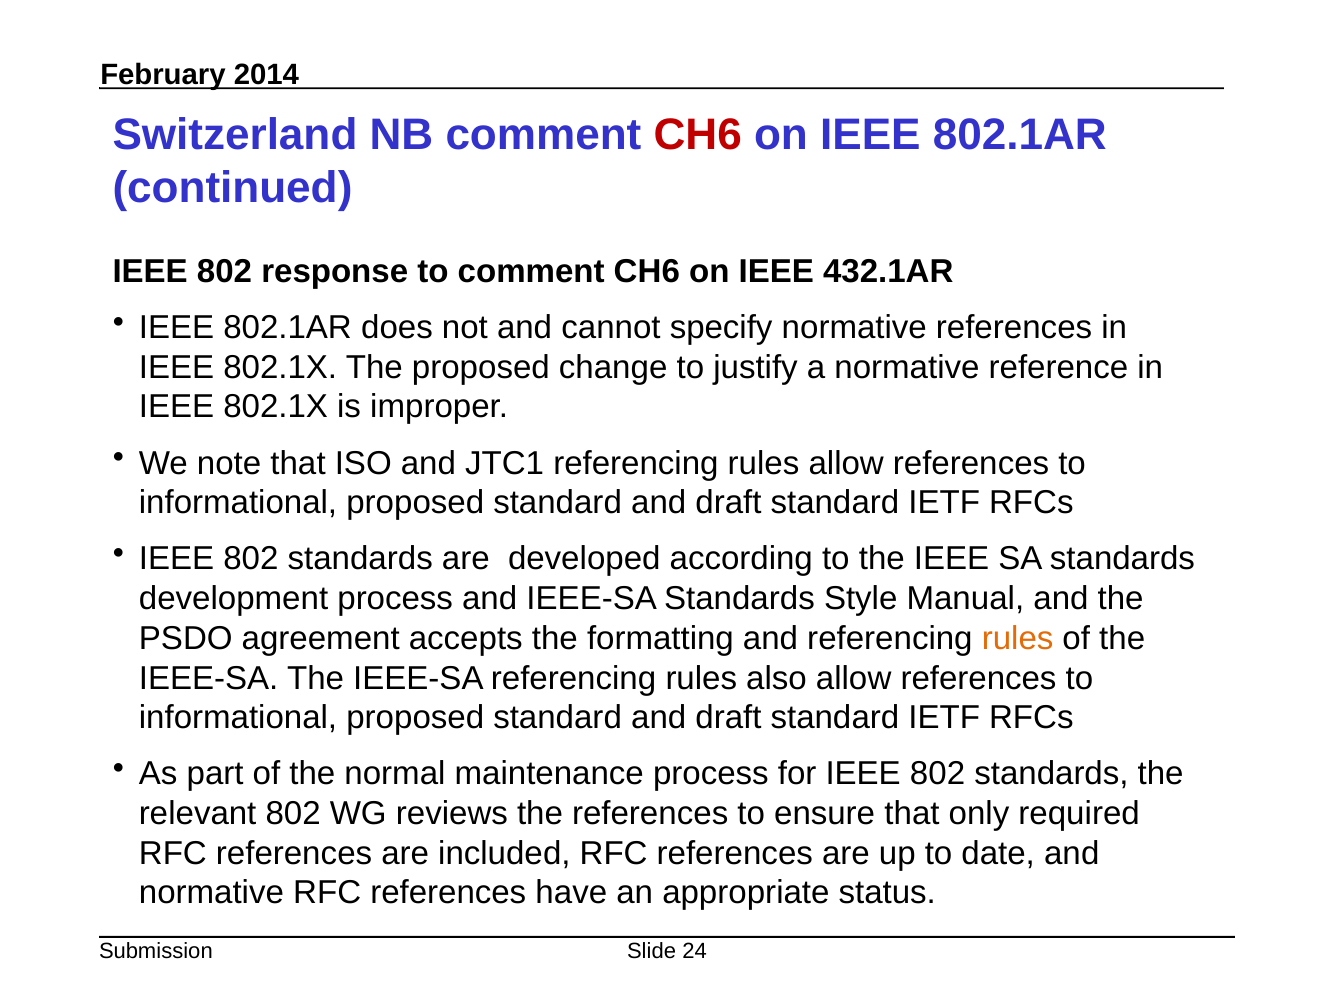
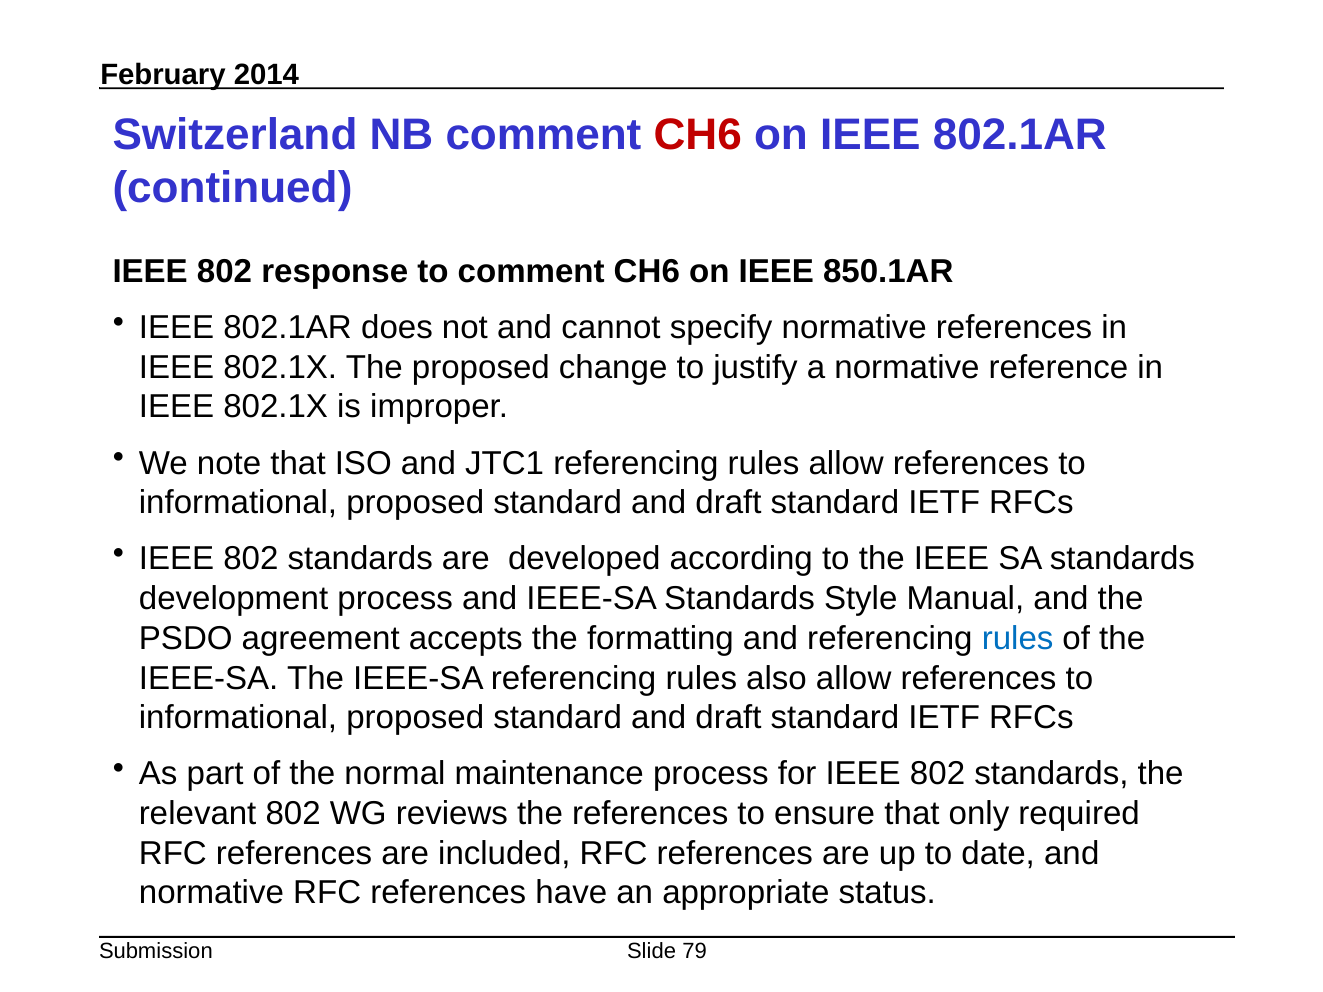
432.1AR: 432.1AR -> 850.1AR (888, 271)
rules colour: orange -> blue (1018, 639)
24: 24 -> 79 (695, 952)
